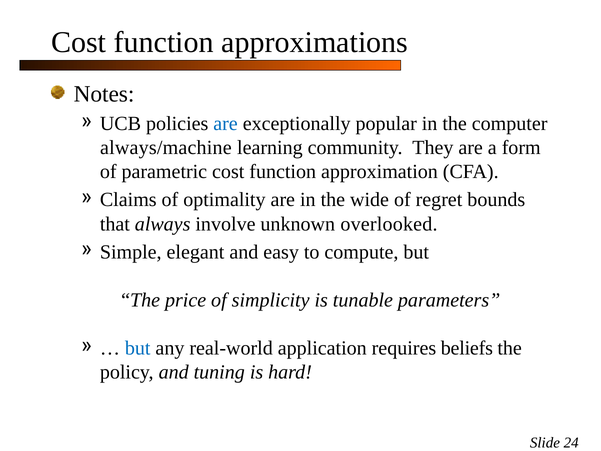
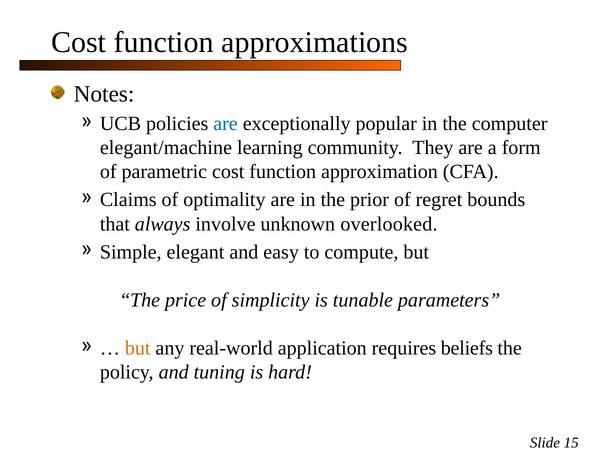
always/machine: always/machine -> elegant/machine (166, 148)
wide: wide -> prior (370, 200)
but colour: blue -> orange (138, 348)
24: 24 -> 15 (571, 442)
